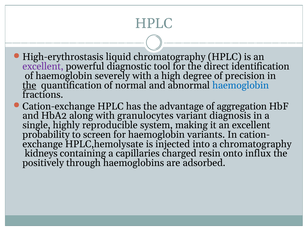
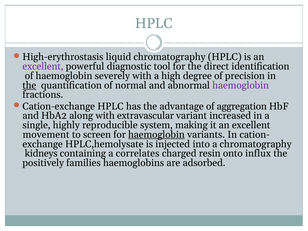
haemoglobin colour: blue -> purple (241, 85)
granulocytes: granulocytes -> extravascular (145, 116)
diagnosis: diagnosis -> increased (230, 116)
probability: probability -> movement (46, 135)
haemoglobin underline: none -> present (156, 135)
capillaries: capillaries -> correlates (138, 153)
through: through -> families (83, 163)
